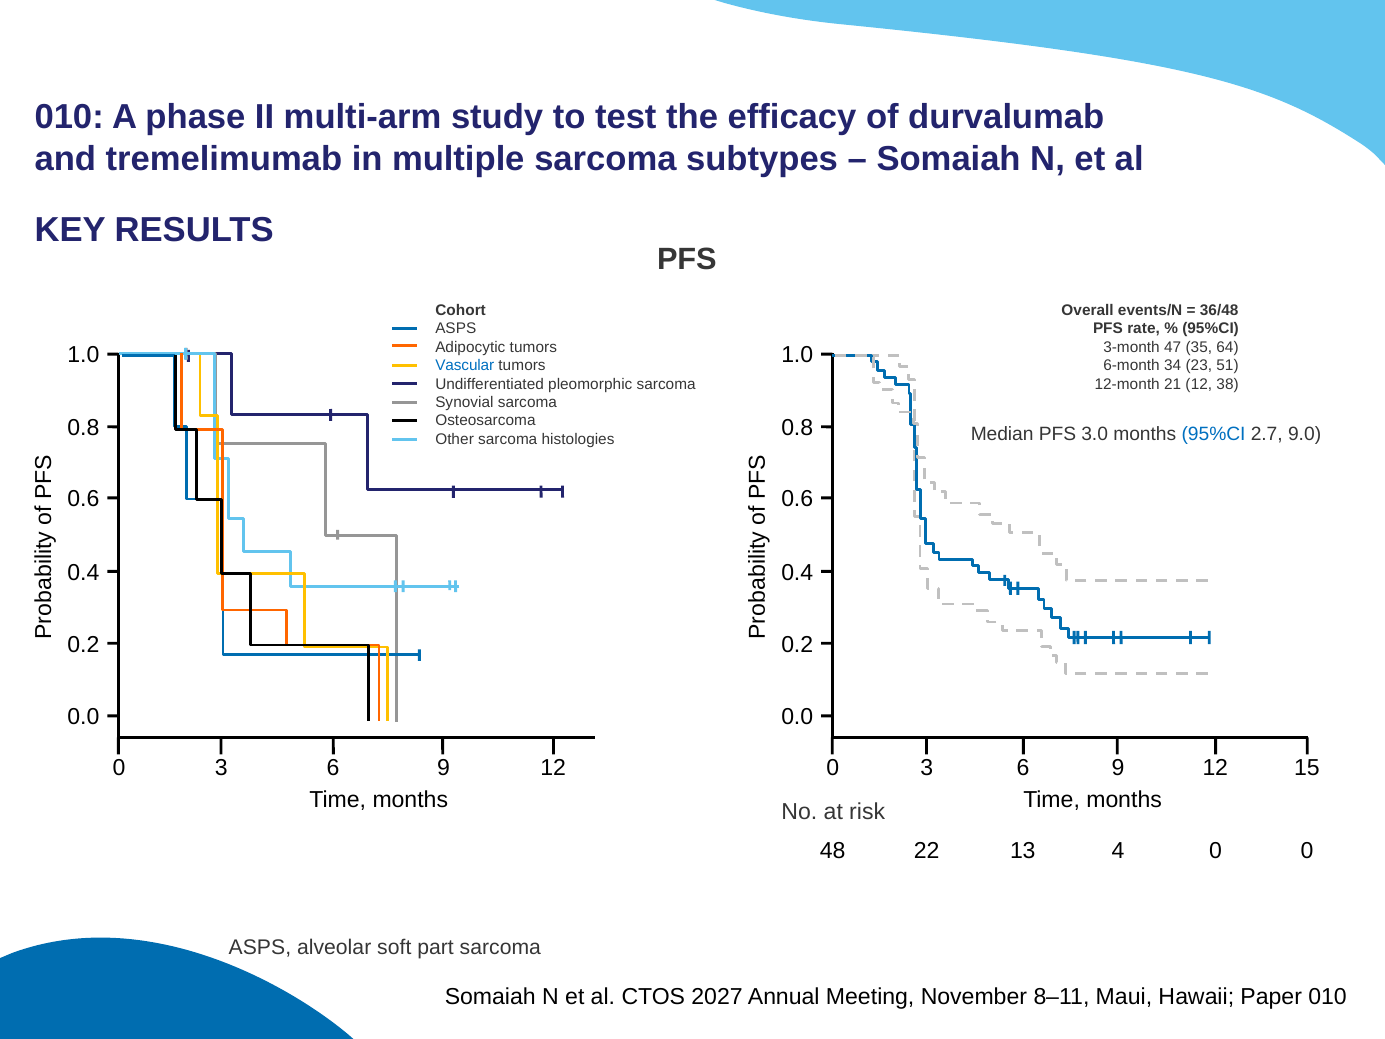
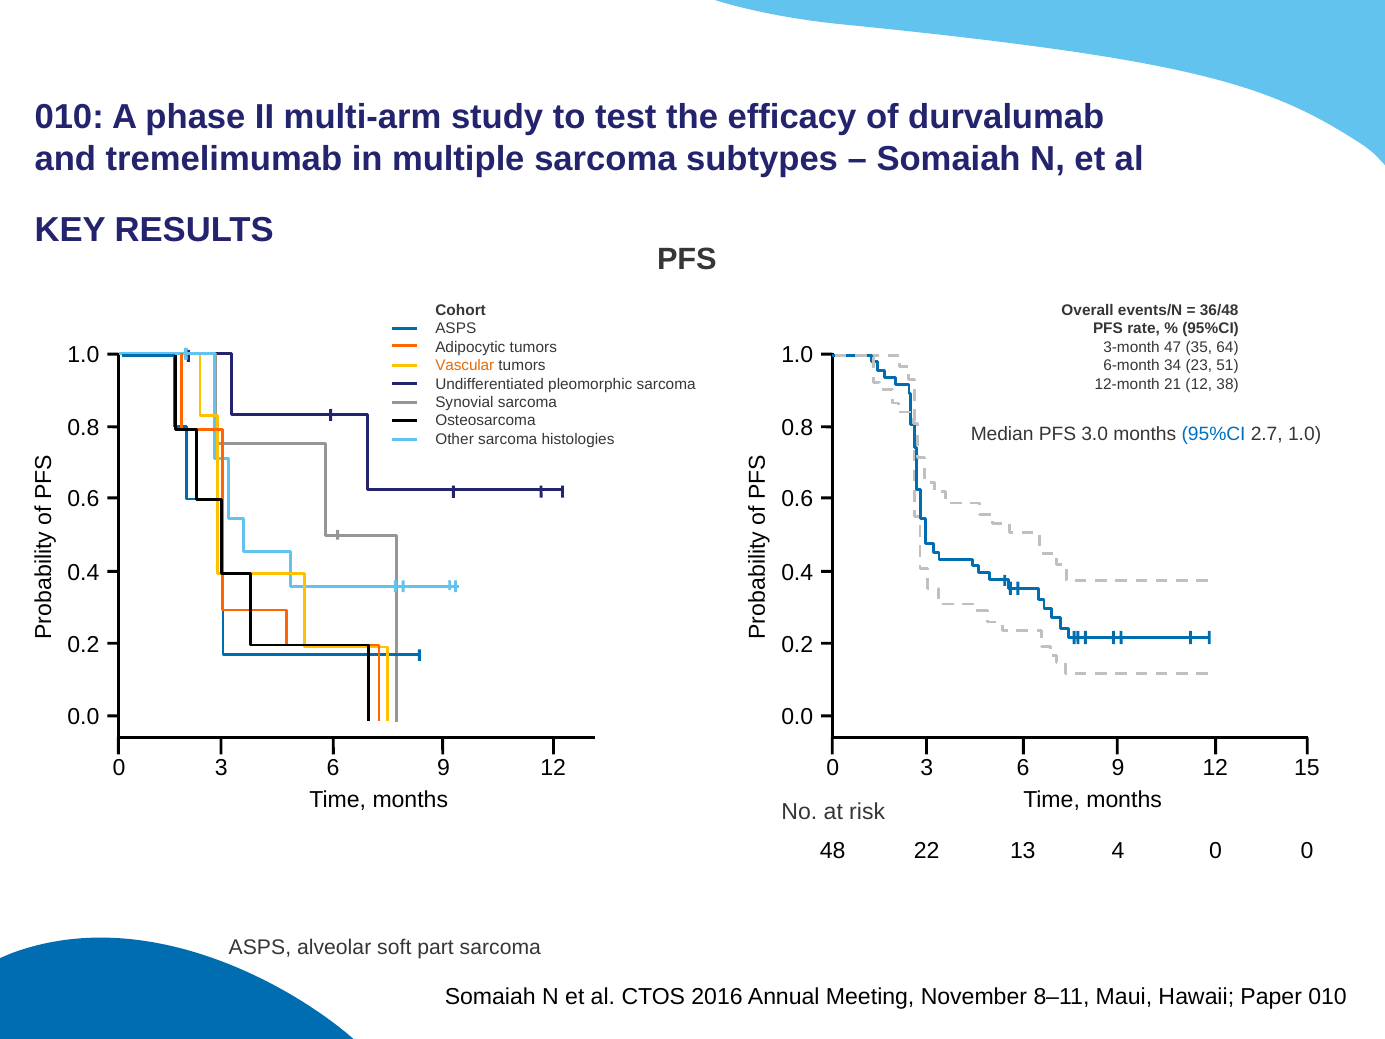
Vascular colour: blue -> orange (465, 365)
2.7 9.0: 9.0 -> 1.0 (1305, 434)
2027: 2027 -> 2016 (717, 996)
